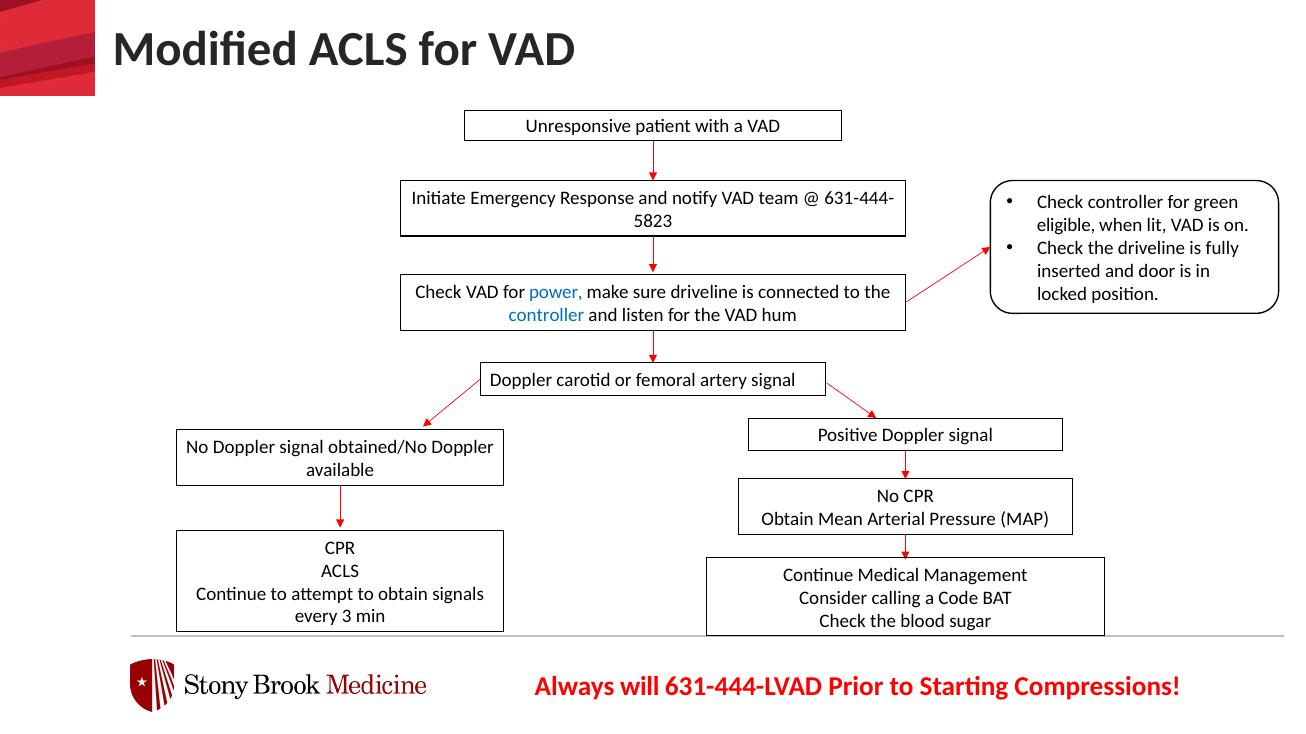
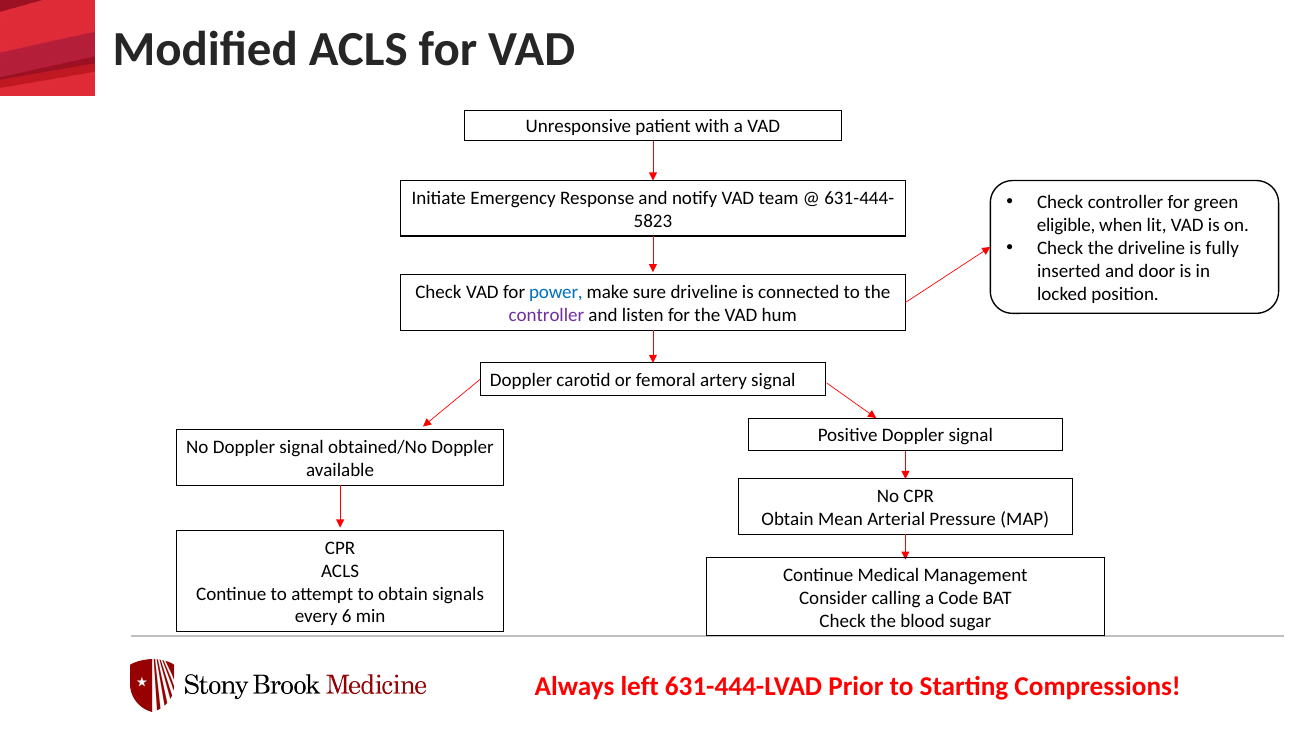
controller colour: blue -> purple (546, 316)
3: 3 -> 6 (347, 617)
will: will -> left (640, 687)
